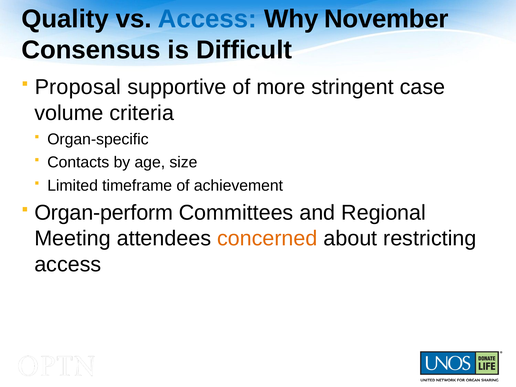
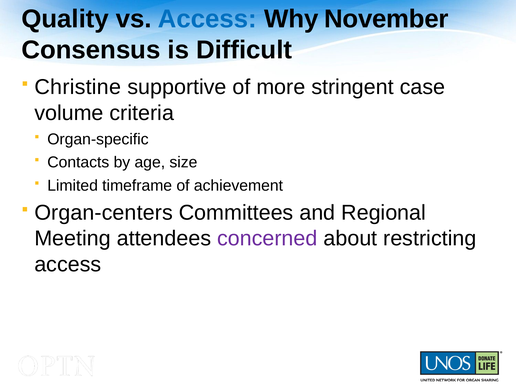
Proposal: Proposal -> Christine (78, 87)
Organ-perform: Organ-perform -> Organ-centers (104, 213)
concerned colour: orange -> purple (267, 238)
